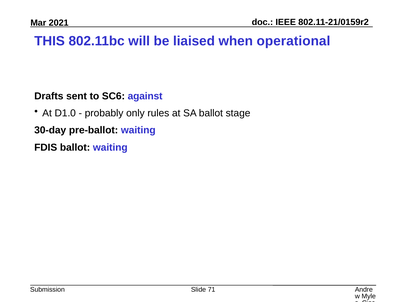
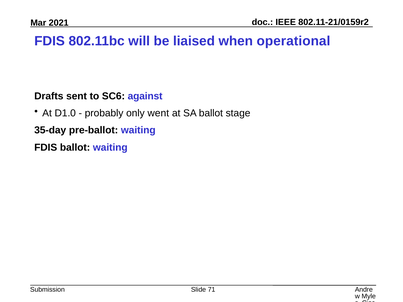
THIS: THIS -> FDIS (50, 41)
rules: rules -> went (158, 113)
30-day: 30-day -> 35-day (50, 130)
